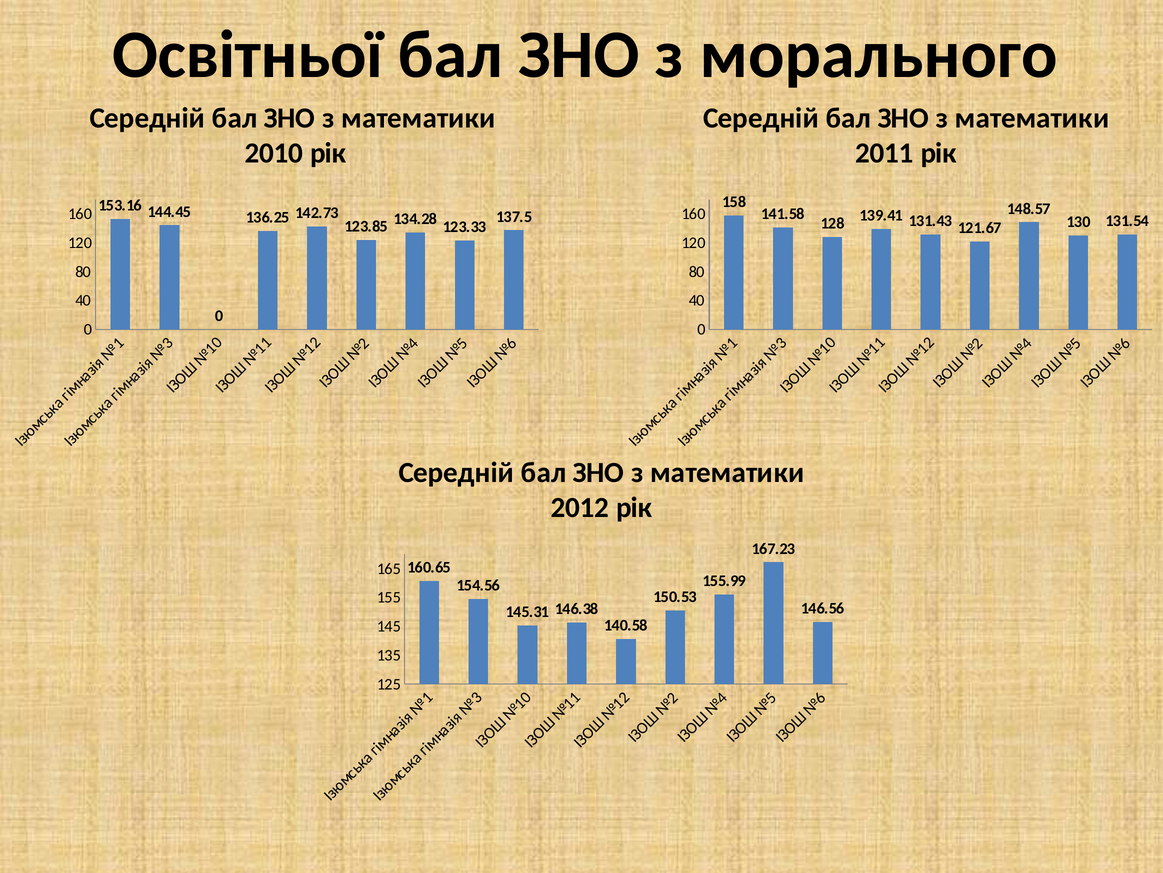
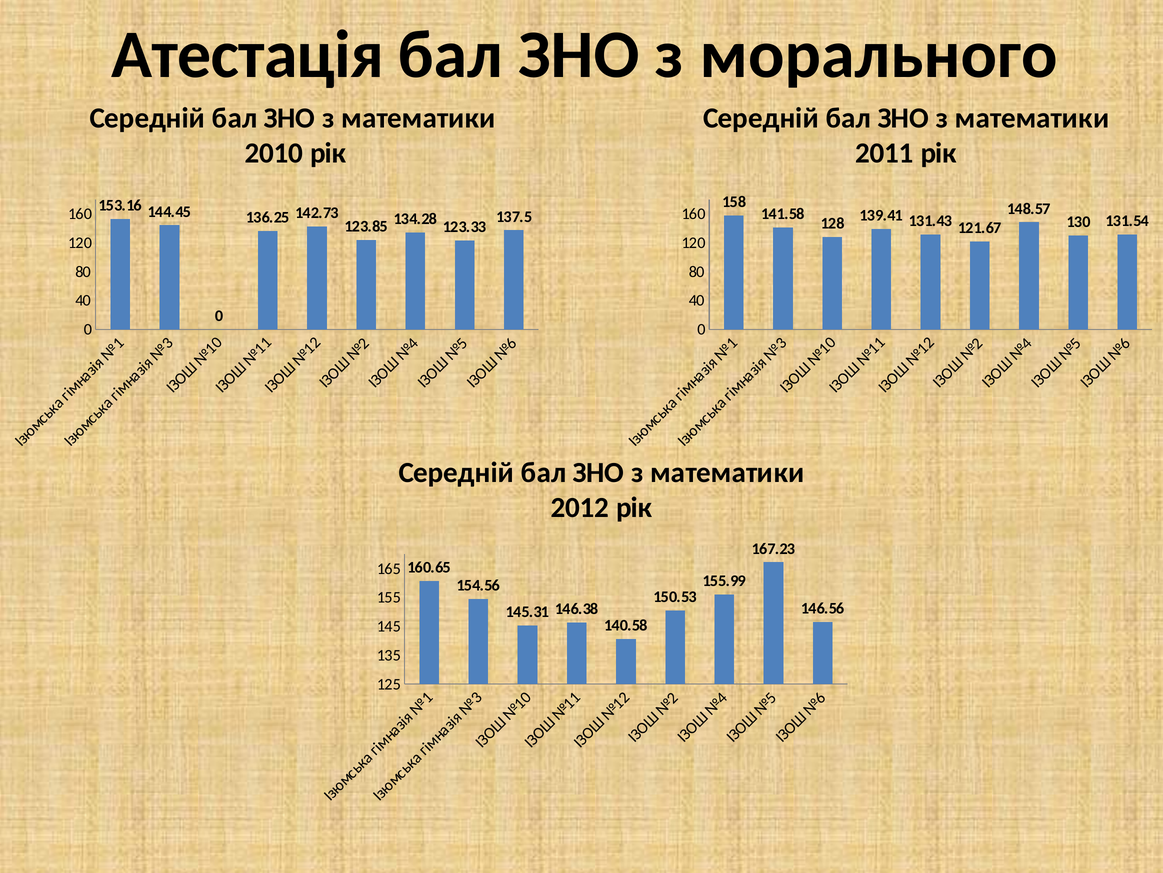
Освітньої: Освітньої -> Атестація (248, 55)
